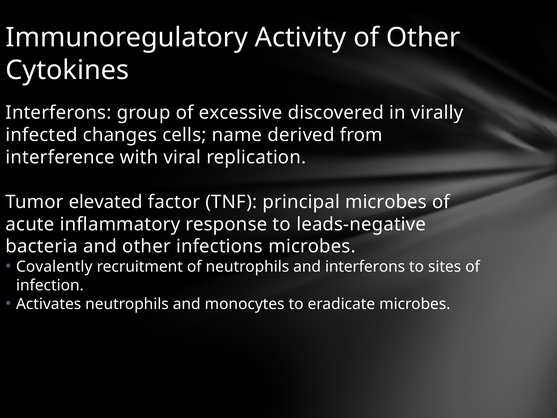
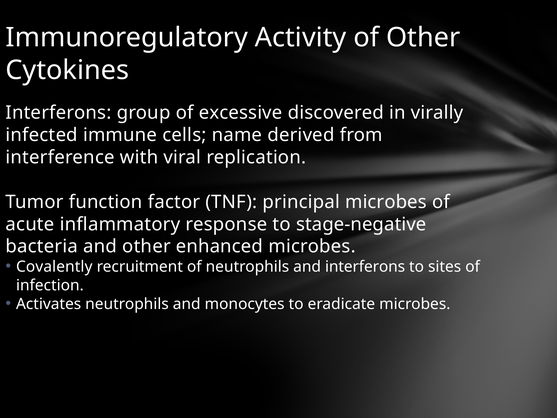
changes: changes -> immune (120, 135)
elevated: elevated -> function (106, 202)
leads-negative: leads-negative -> stage-negative (361, 224)
infections: infections -> enhanced (219, 246)
